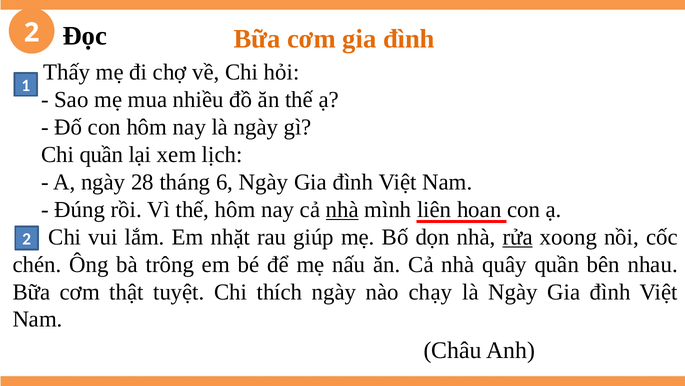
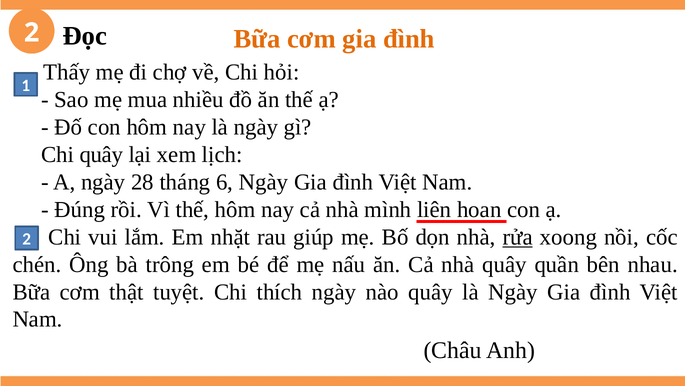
Chi quần: quần -> quây (101, 154)
nhà underline: present -> none (342, 209)
nào chạy: chạy -> quây (431, 291)
